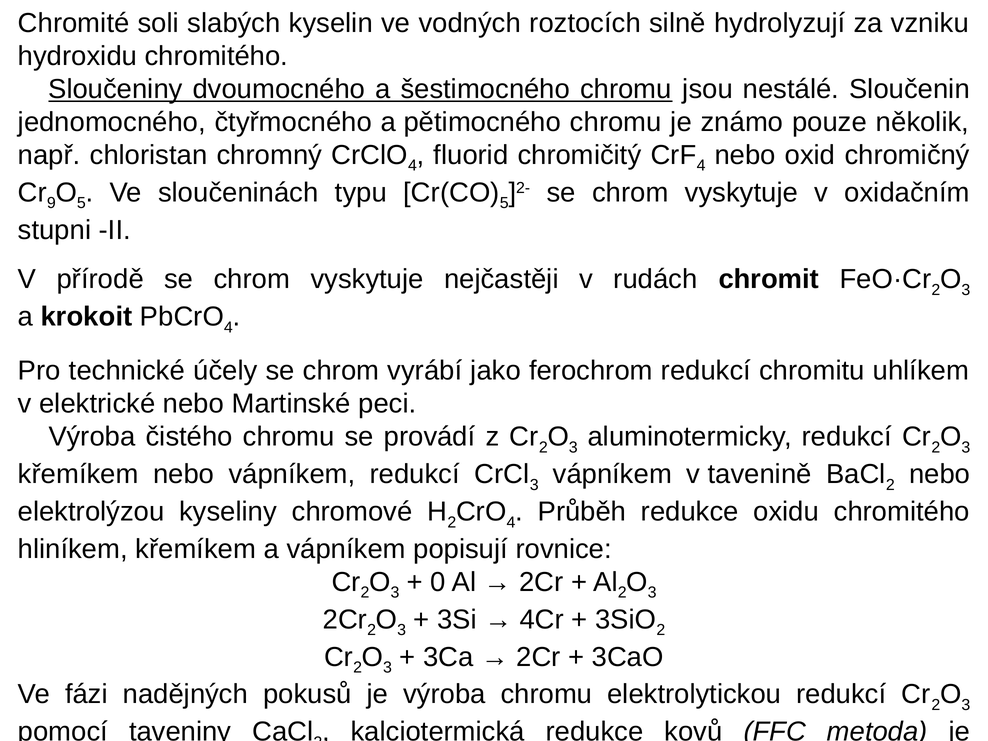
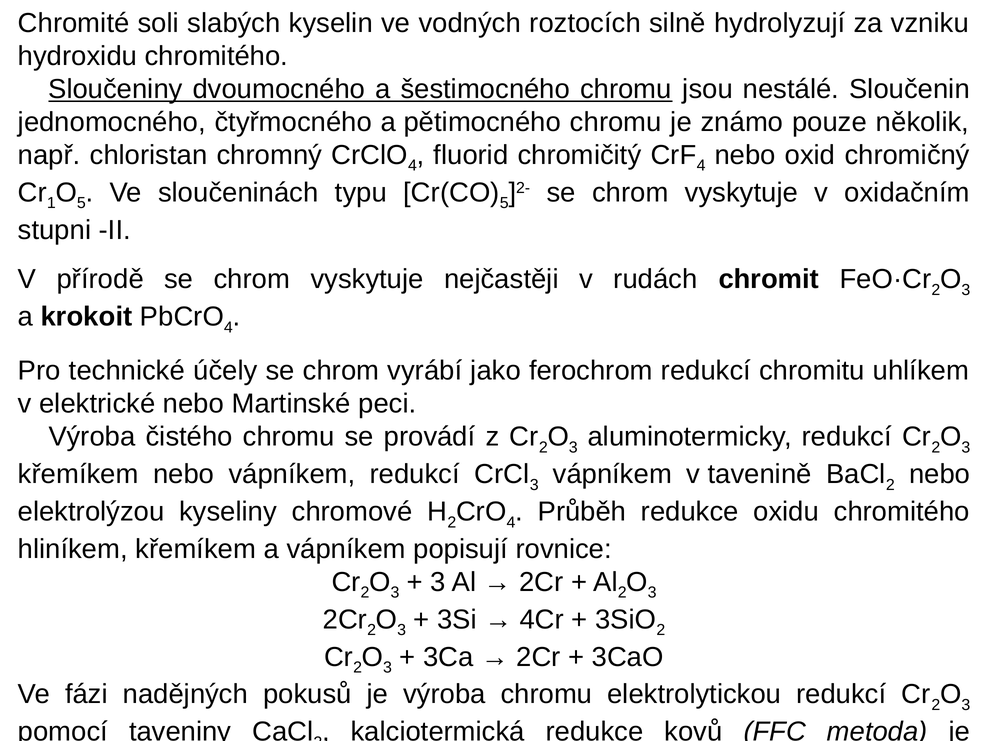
9: 9 -> 1 (51, 203)
0: 0 -> 3 (438, 582)
